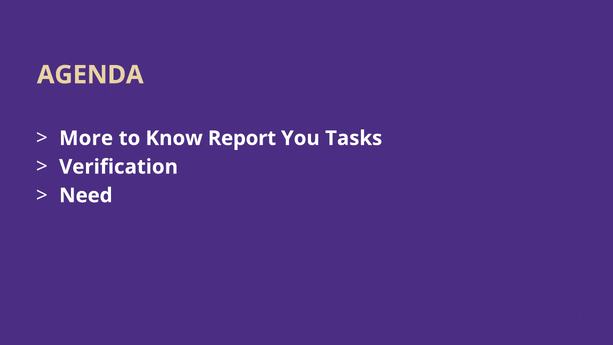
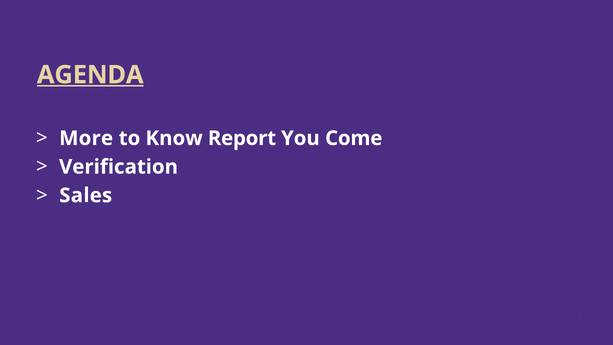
AGENDA underline: none -> present (90, 75)
Tasks: Tasks -> Come (354, 138)
Need: Need -> Sales (86, 195)
